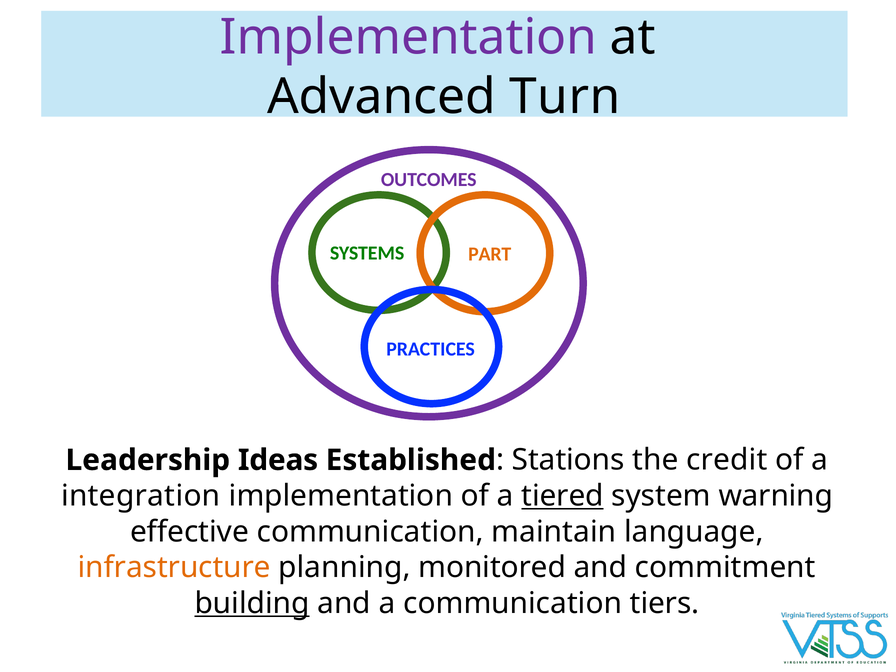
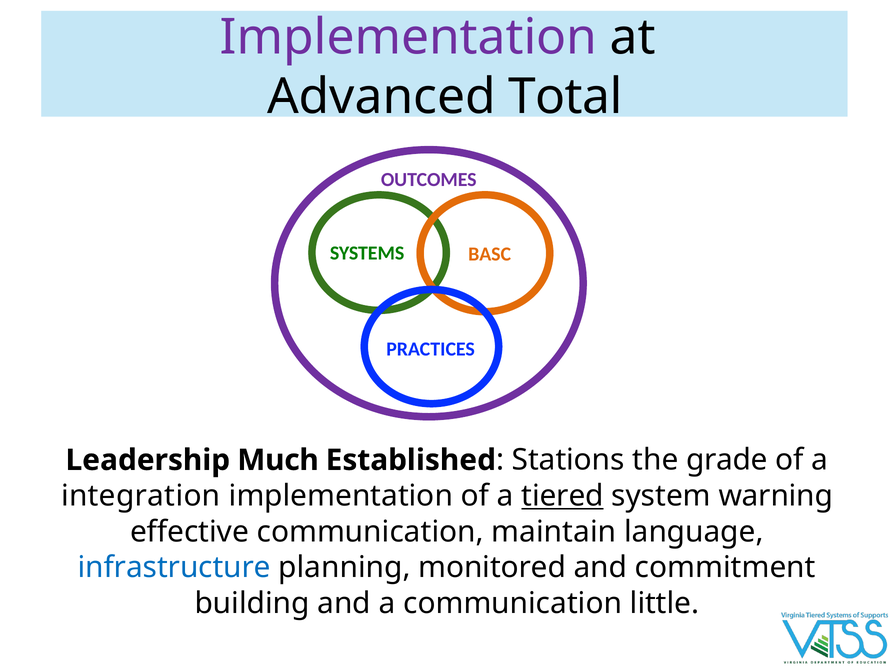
Turn: Turn -> Total (565, 97)
PART: PART -> BASC (490, 254)
Ideas: Ideas -> Much (278, 460)
credit: credit -> grade (727, 460)
infrastructure colour: orange -> blue (174, 568)
building underline: present -> none (252, 603)
tiers: tiers -> little (664, 603)
